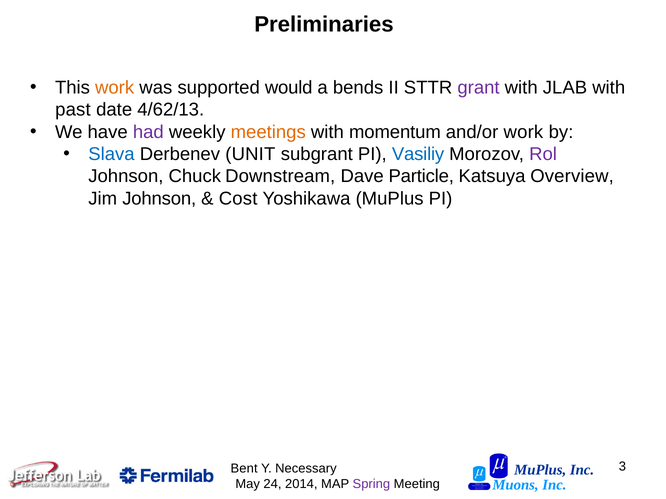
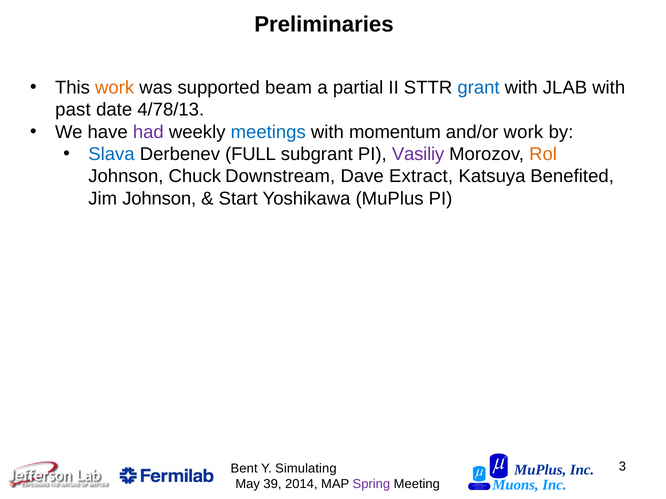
would: would -> beam (289, 88)
bends: bends -> partial (358, 88)
grant colour: purple -> blue (479, 88)
4/62/13: 4/62/13 -> 4/78/13 (171, 110)
meetings colour: orange -> blue (268, 132)
UNIT: UNIT -> FULL (251, 154)
Vasiliy colour: blue -> purple (418, 154)
Rol colour: purple -> orange (543, 154)
Particle: Particle -> Extract (421, 177)
Overview: Overview -> Benefited (572, 177)
Cost: Cost -> Start (238, 199)
Necessary: Necessary -> Simulating (306, 469)
24: 24 -> 39 (272, 485)
